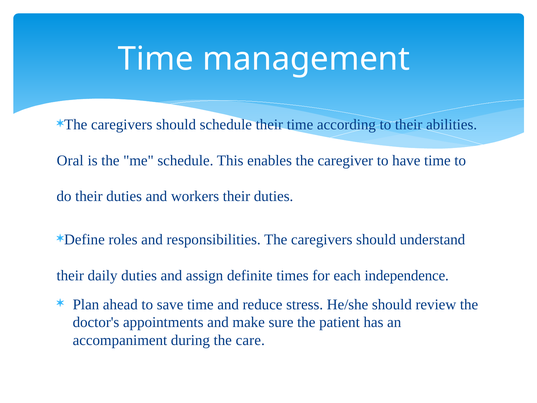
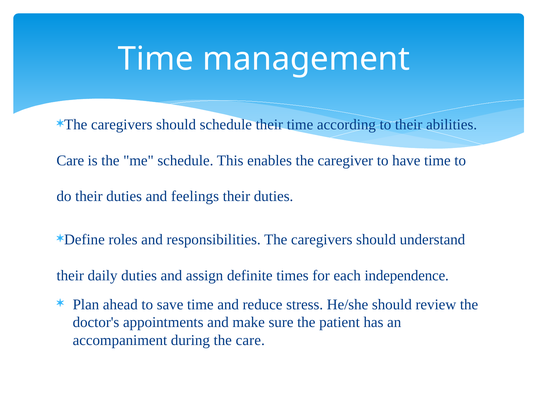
Oral: Oral -> Care (70, 160)
workers: workers -> feelings (195, 196)
